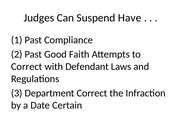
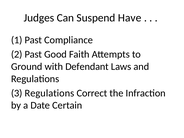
Correct: Correct -> Ground (27, 67)
3 Department: Department -> Regulations (49, 93)
